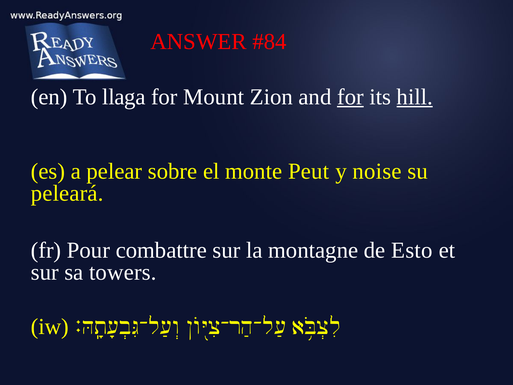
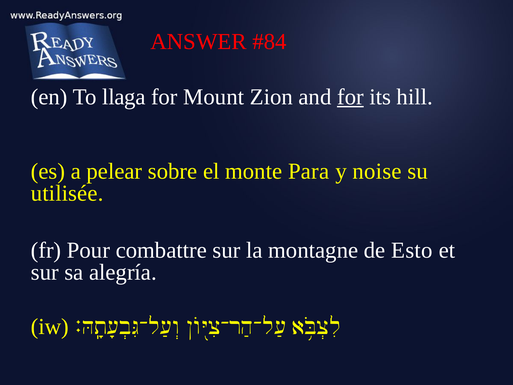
hill underline: present -> none (415, 97)
Peut: Peut -> Para (309, 171)
peleará: peleará -> utilisée (67, 193)
towers: towers -> alegría (123, 272)
